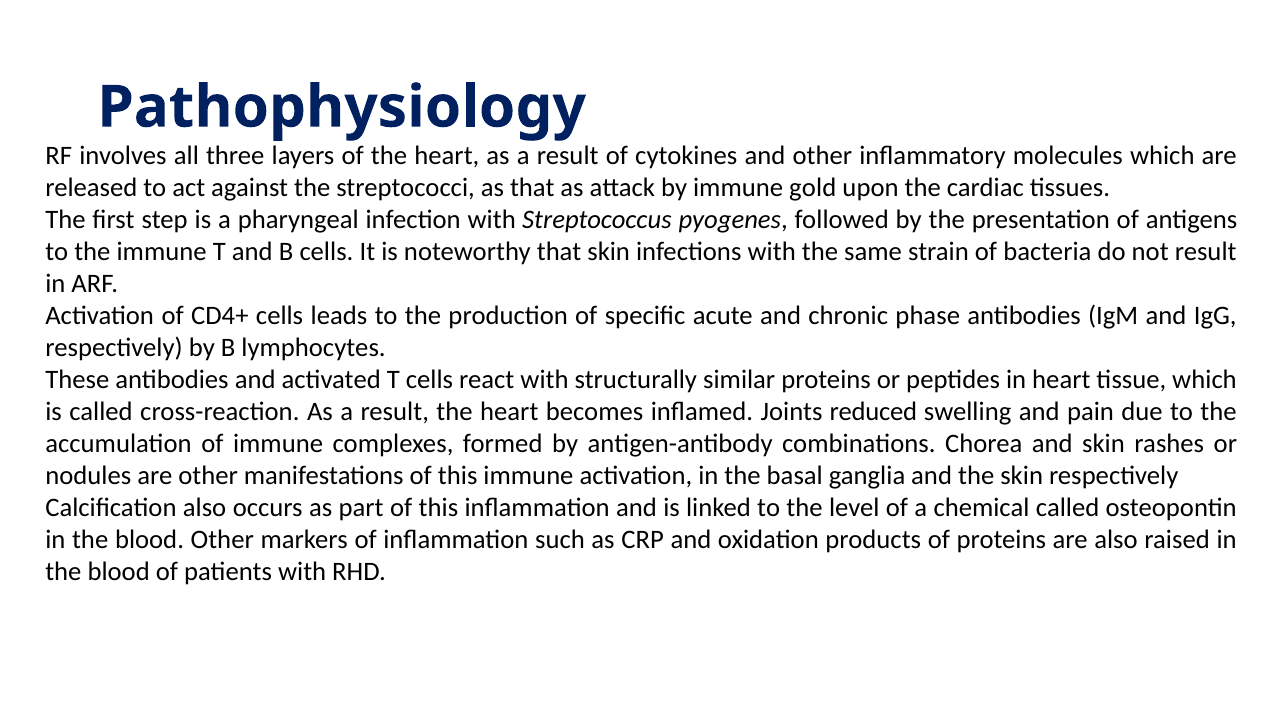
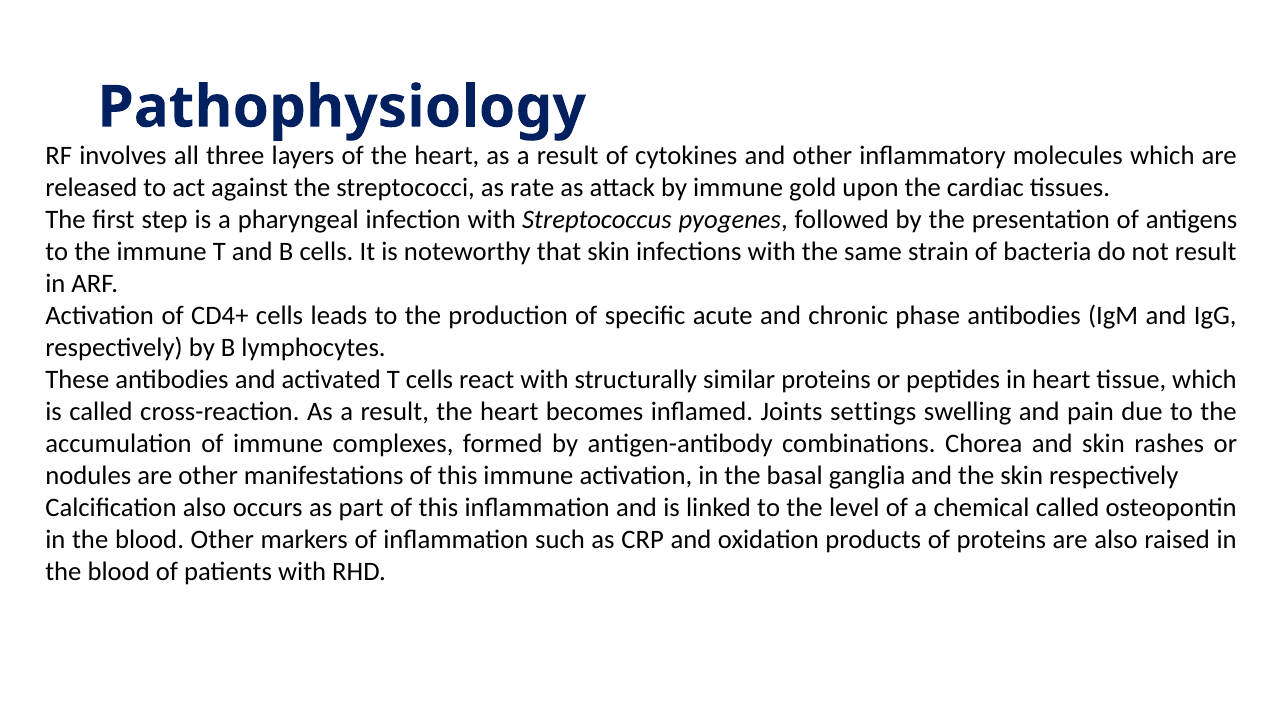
as that: that -> rate (532, 188)
reduced: reduced -> settings (873, 412)
